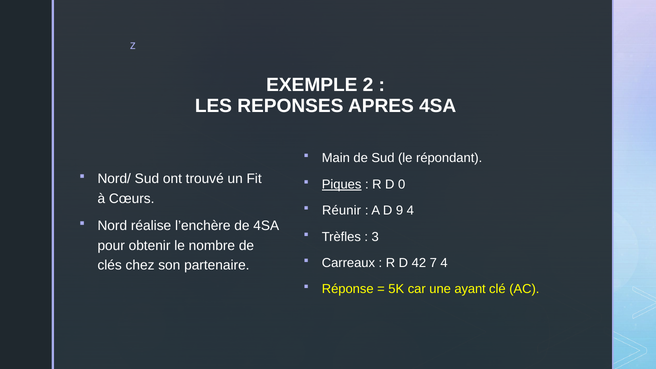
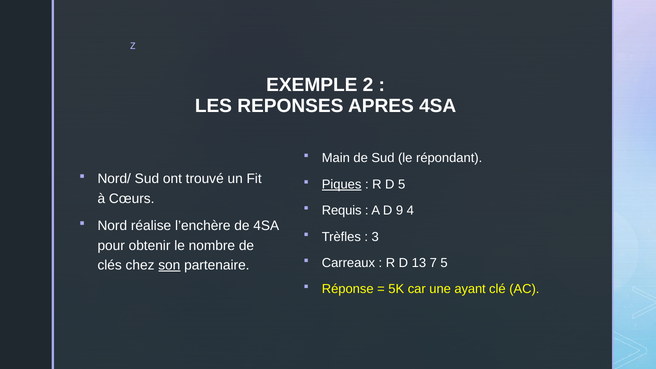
D 0: 0 -> 5 (402, 184)
Réunir: Réunir -> Requis (342, 211)
42: 42 -> 13 (419, 263)
7 4: 4 -> 5 (444, 263)
son underline: none -> present (169, 265)
